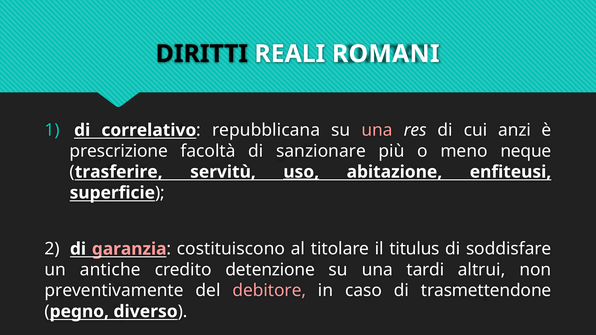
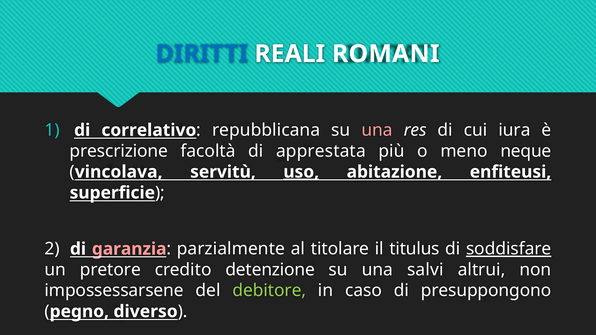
DIRITTI colour: black -> blue (202, 54)
anzi: anzi -> iura (514, 130)
sanzionare: sanzionare -> apprestata (321, 151)
trasferire: trasferire -> vincolava (119, 172)
costituiscono: costituiscono -> parzialmente (231, 249)
soddisfare underline: none -> present (509, 249)
antiche: antiche -> pretore (110, 270)
tardi: tardi -> salvi (425, 270)
preventivamente: preventivamente -> impossessarsene (114, 291)
debitore colour: pink -> light green (269, 291)
trasmettendone: trasmettendone -> presuppongono (486, 291)
